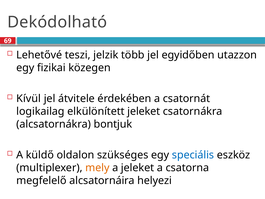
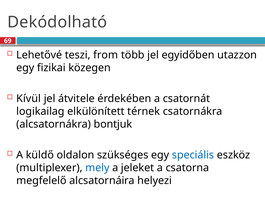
jelzik: jelzik -> from (106, 55)
elkülönített jeleket: jeleket -> térnek (144, 111)
mely colour: orange -> blue (97, 168)
